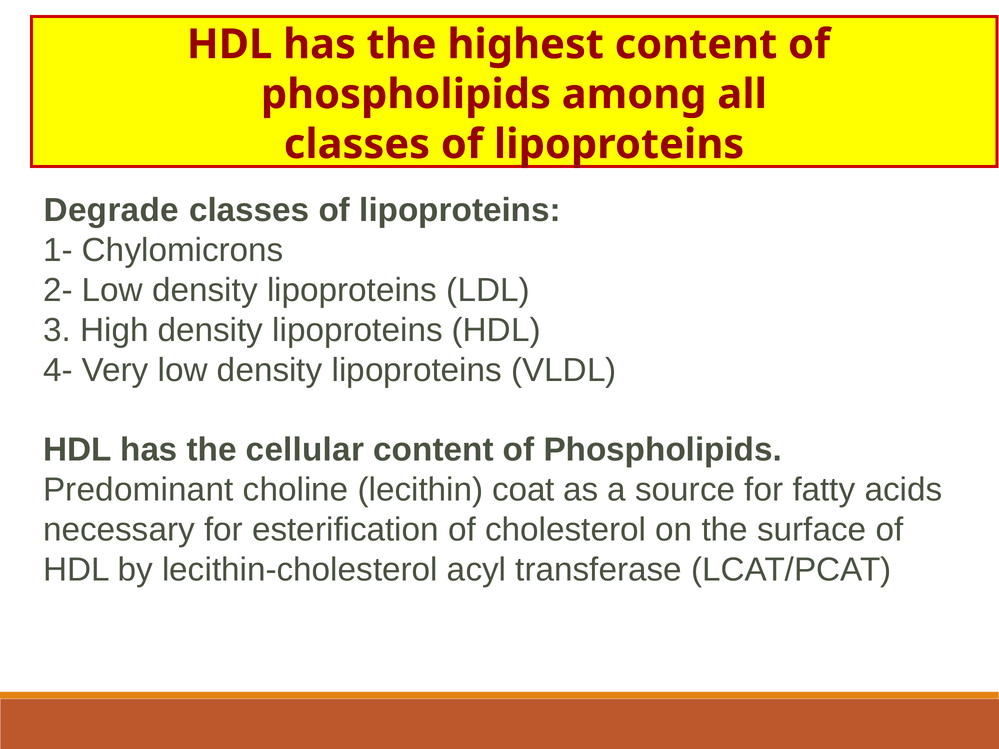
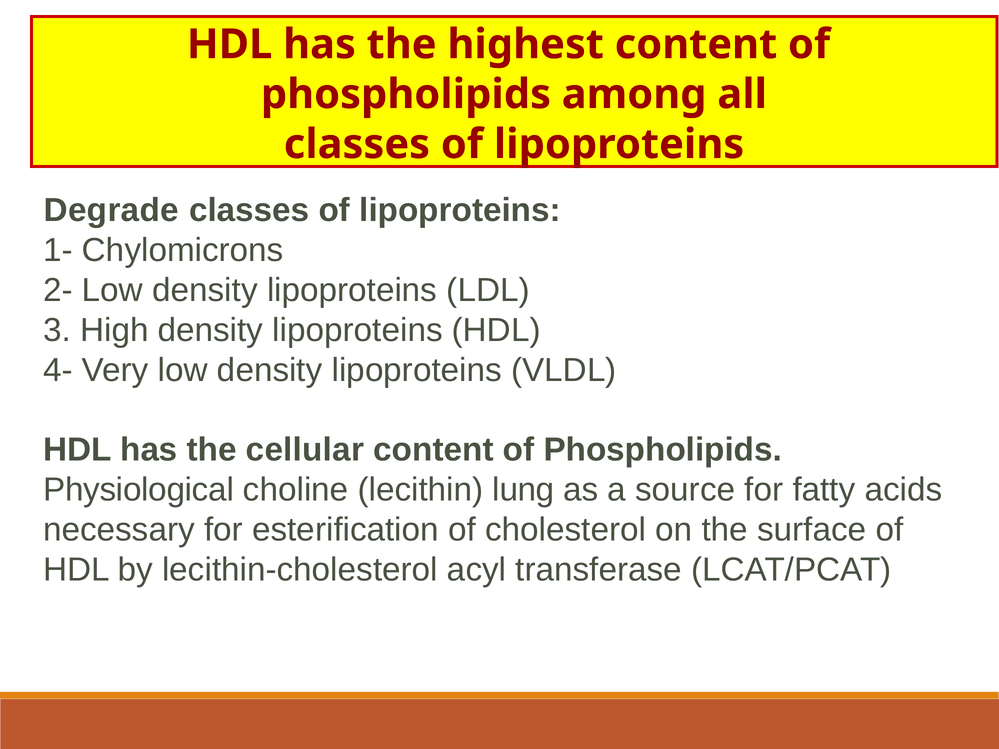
Predominant: Predominant -> Physiological (139, 490)
coat: coat -> lung (523, 490)
